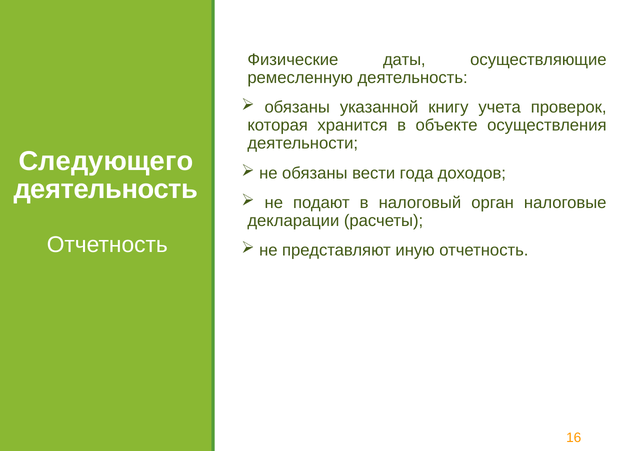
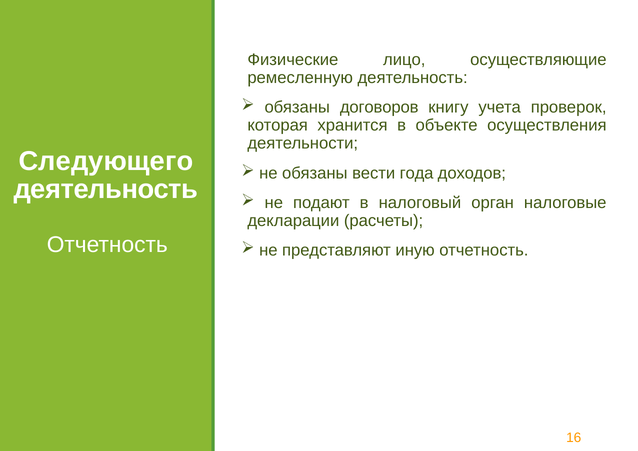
даты: даты -> лицо (404, 60)
указанной: указанной -> договоров (379, 107)
